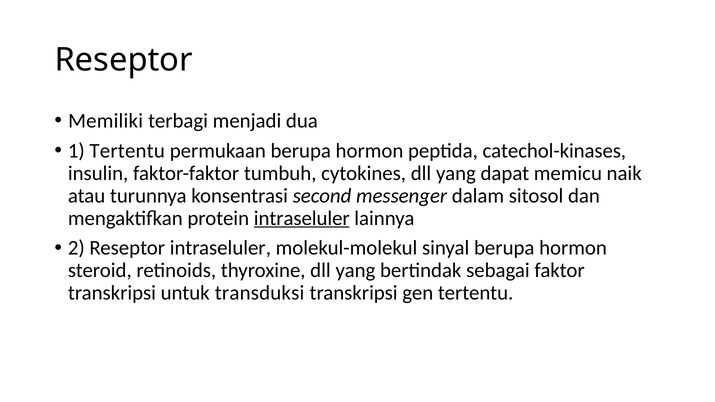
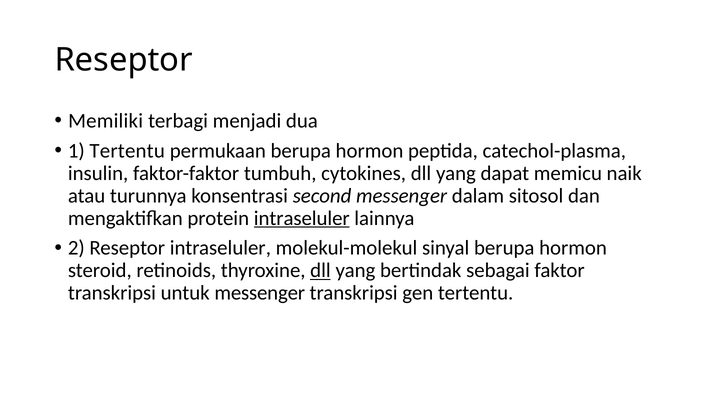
catechol-kinases: catechol-kinases -> catechol-plasma (554, 151)
dll underline: none -> present (320, 271)
untuk transduksi: transduksi -> messenger (260, 293)
